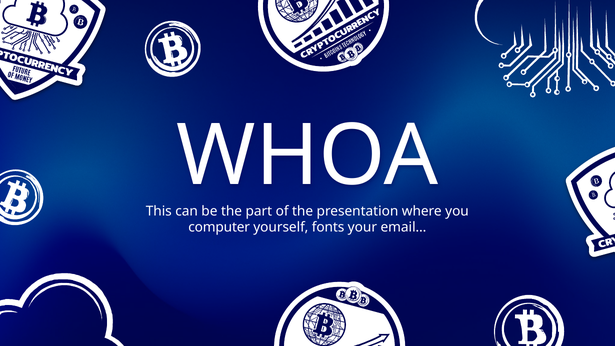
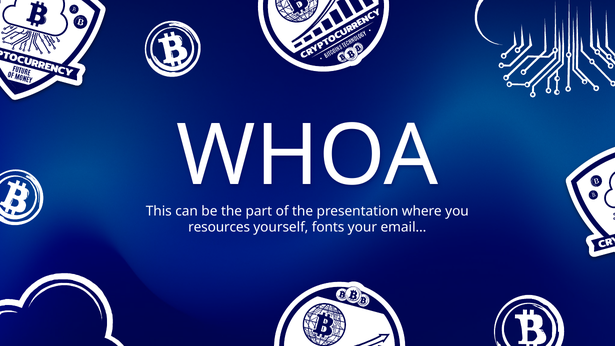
computer: computer -> resources (219, 227)
